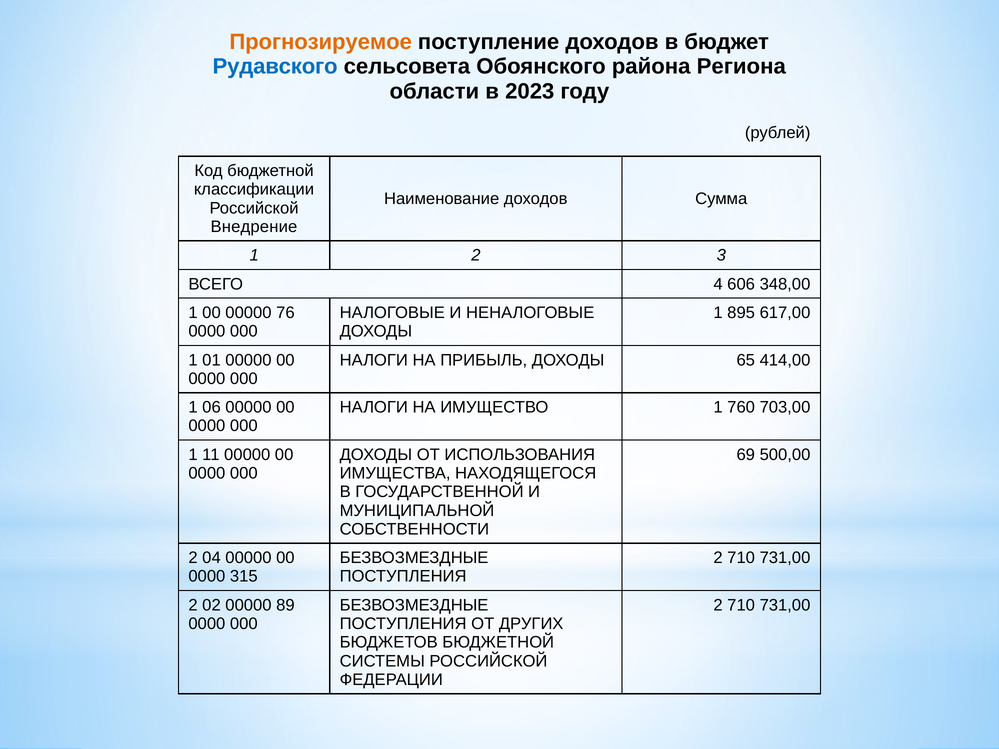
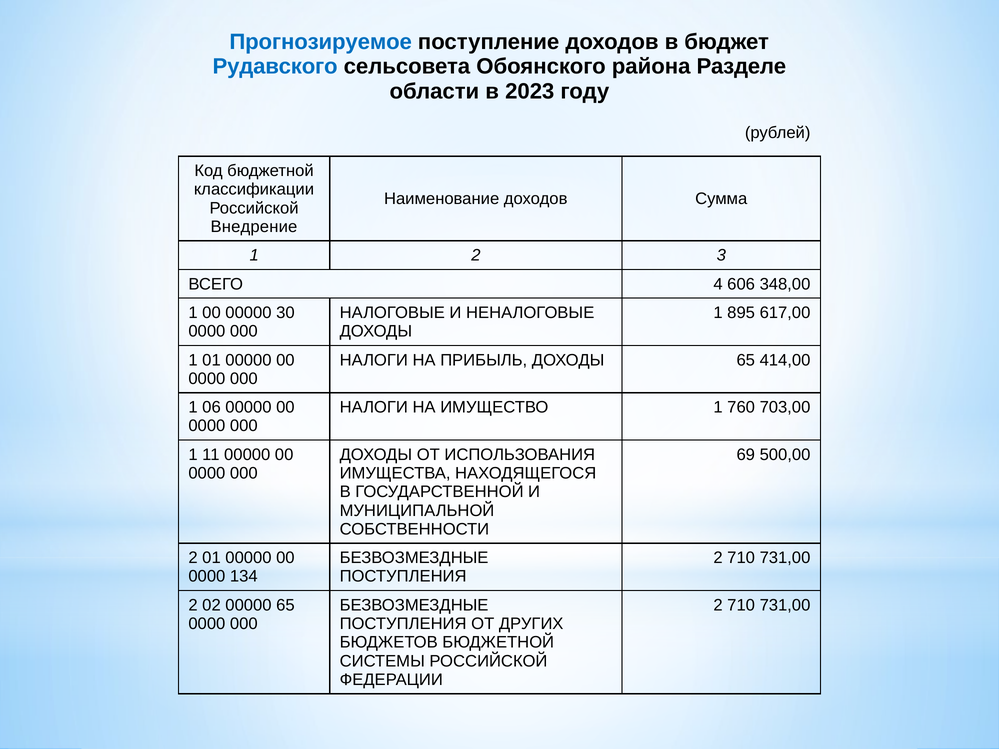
Прогнозируемое colour: orange -> blue (321, 42)
Региона: Региона -> Разделе (741, 67)
76: 76 -> 30 (285, 313)
2 04: 04 -> 01 (212, 558)
315: 315 -> 134 (244, 577)
00000 89: 89 -> 65 (285, 605)
